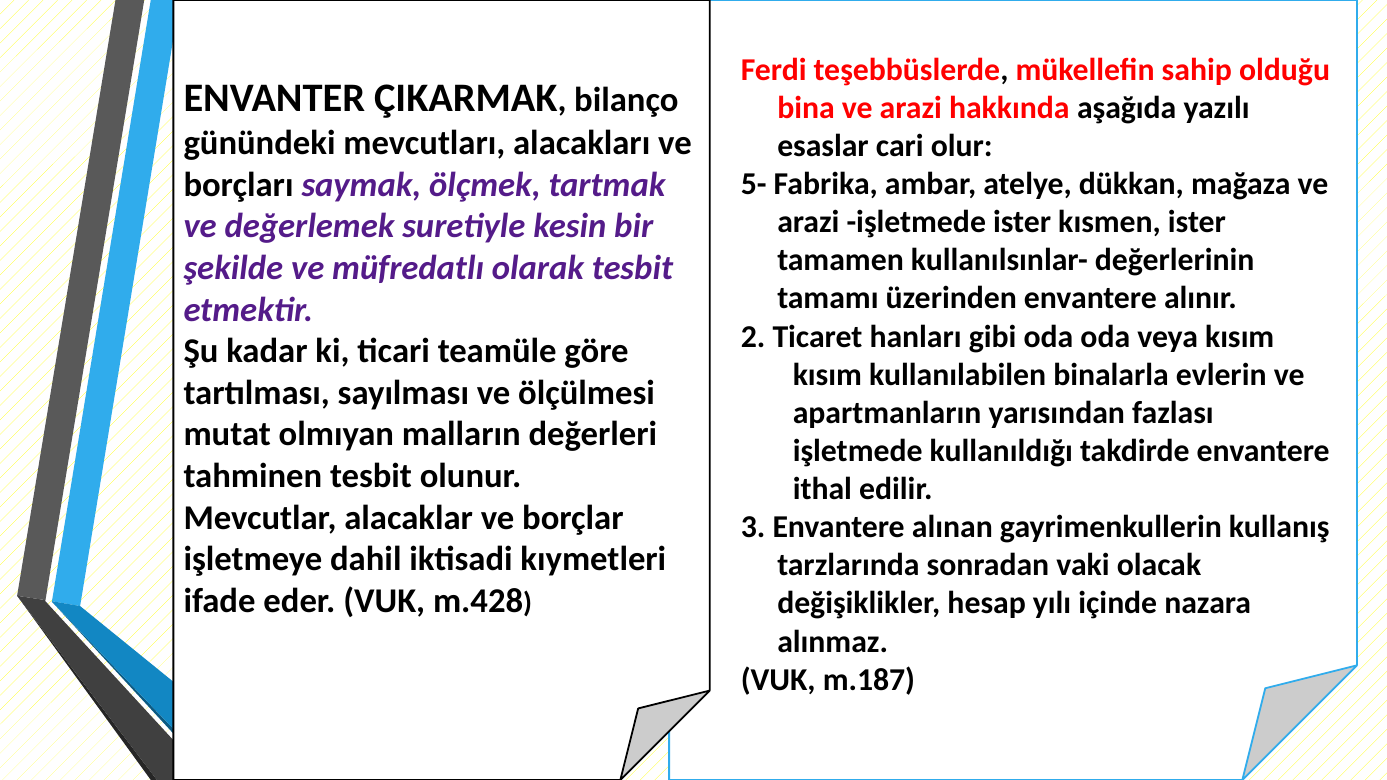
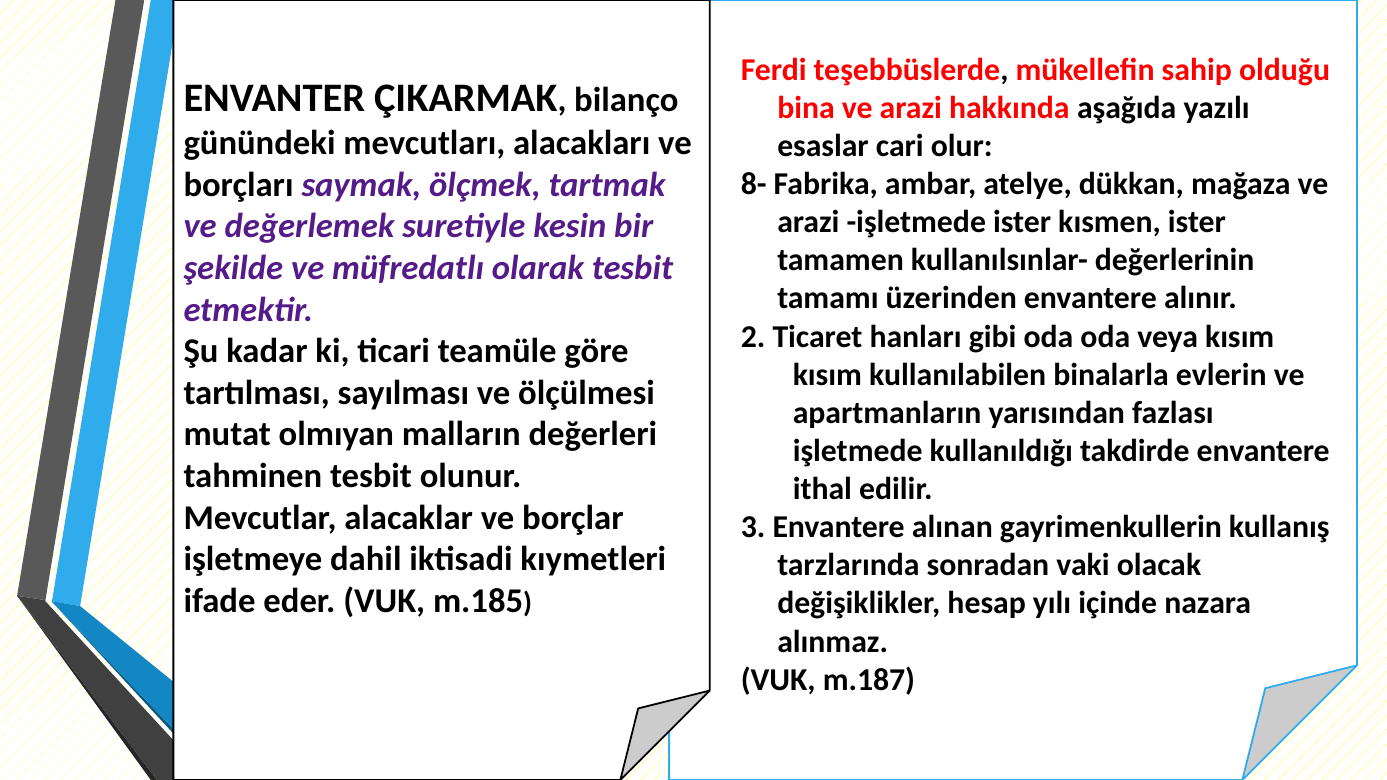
5-: 5- -> 8- (754, 184)
m.428: m.428 -> m.185 (478, 601)
